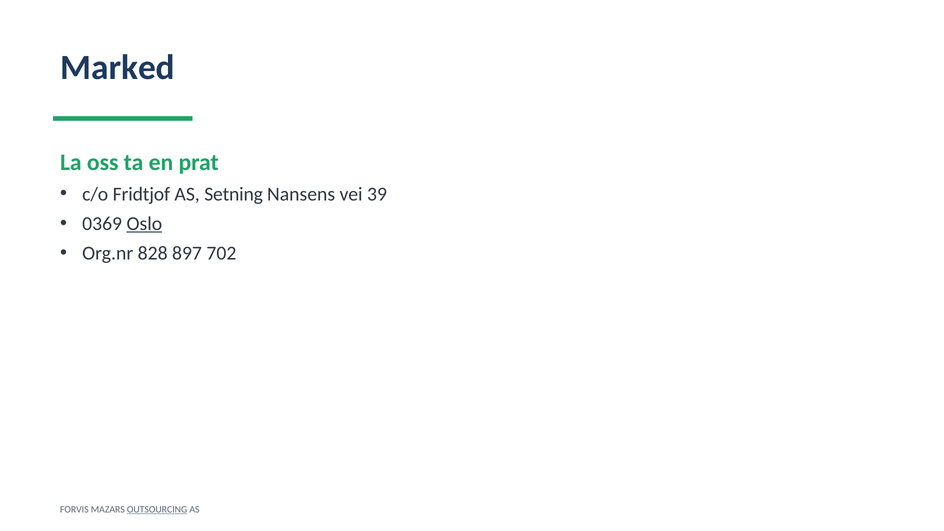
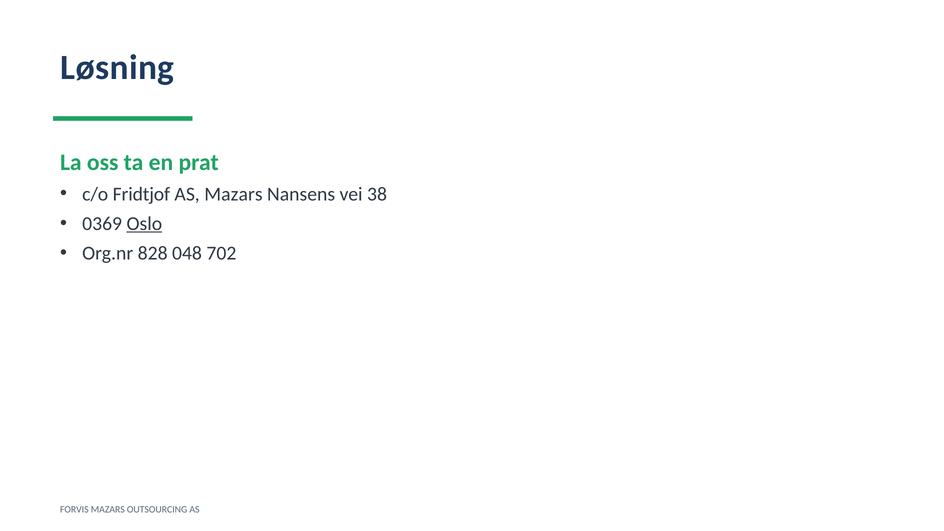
Marked: Marked -> Løsning (117, 67)
AS Setning: Setning -> Mazars (233, 194)
39: 39 -> 38 (377, 194)
897: 897 -> 048 (187, 253)
OUTSOURCING underline: present -> none (157, 509)
